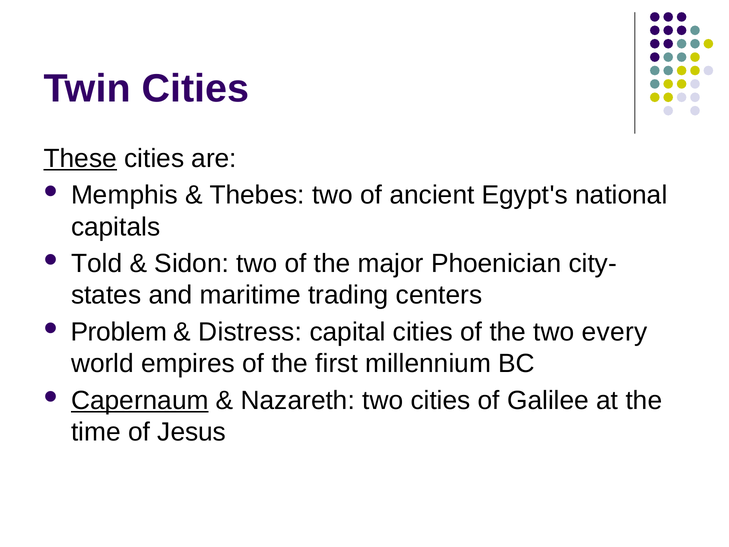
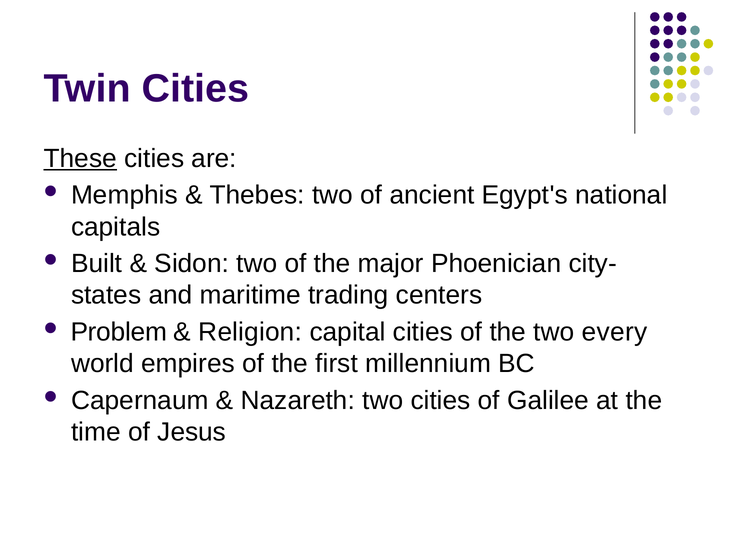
Told: Told -> Built (97, 264)
Distress: Distress -> Religion (250, 332)
Capernaum underline: present -> none (140, 400)
